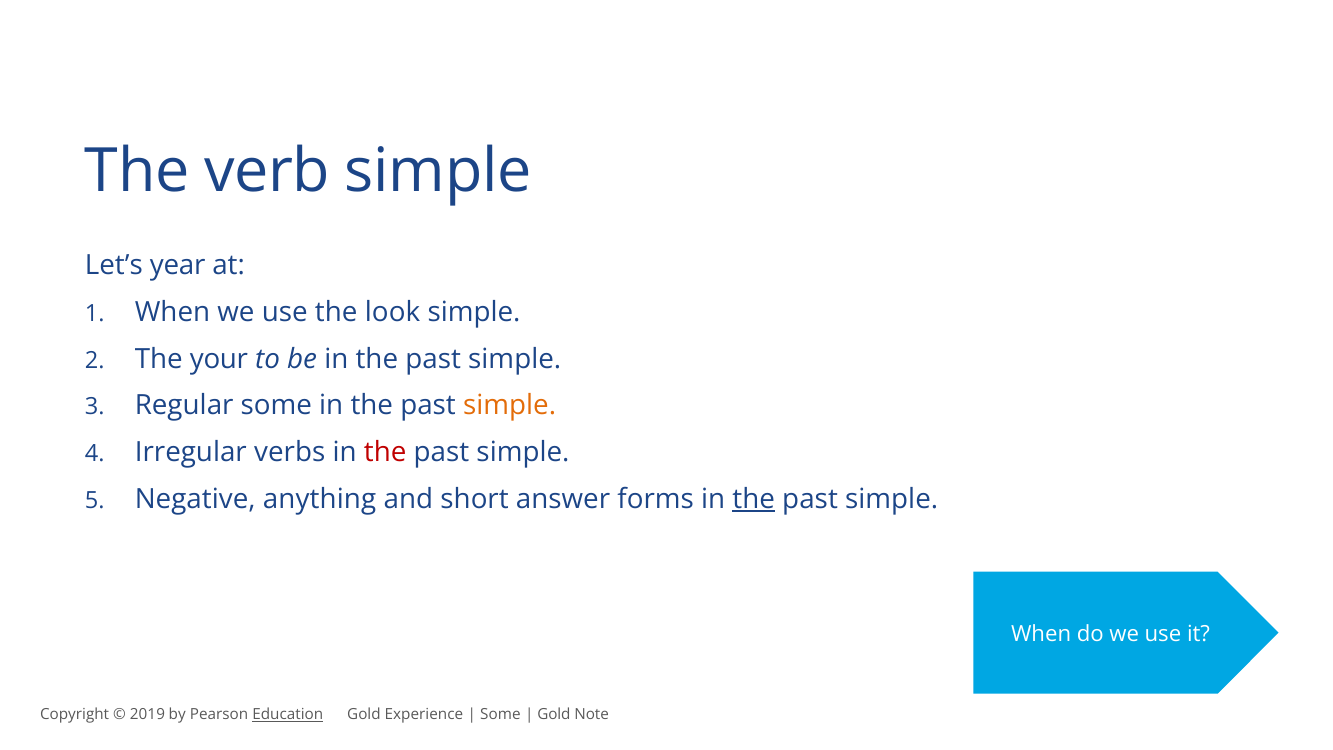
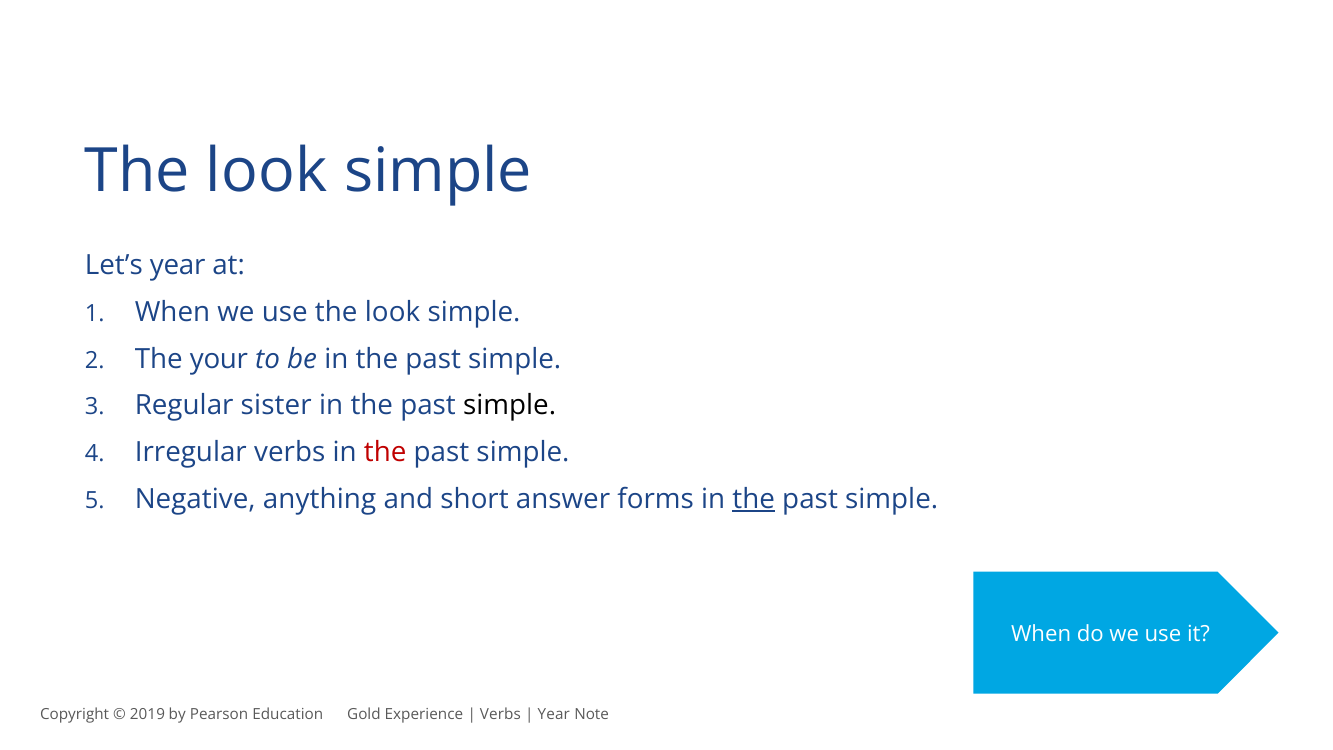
verb: verb -> look (267, 171)
Regular some: some -> sister (276, 406)
simple colour: orange -> black (510, 406)
Education underline: present -> none (288, 715)
Some: Some -> Verbs (500, 715)
Gold: Gold -> Year (554, 715)
